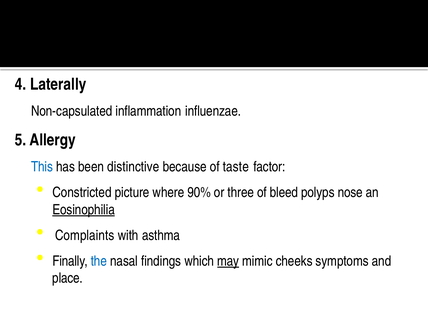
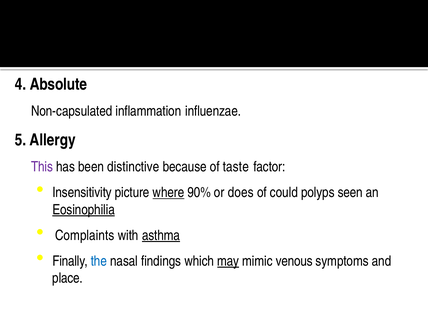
Laterally: Laterally -> Absolute (58, 84)
This colour: blue -> purple (42, 167)
Constricted: Constricted -> Insensitivity (82, 193)
where underline: none -> present (168, 193)
three: three -> does (241, 193)
bleed: bleed -> could (284, 193)
nose: nose -> seen (350, 193)
asthma underline: none -> present (161, 235)
cheeks: cheeks -> venous (294, 261)
